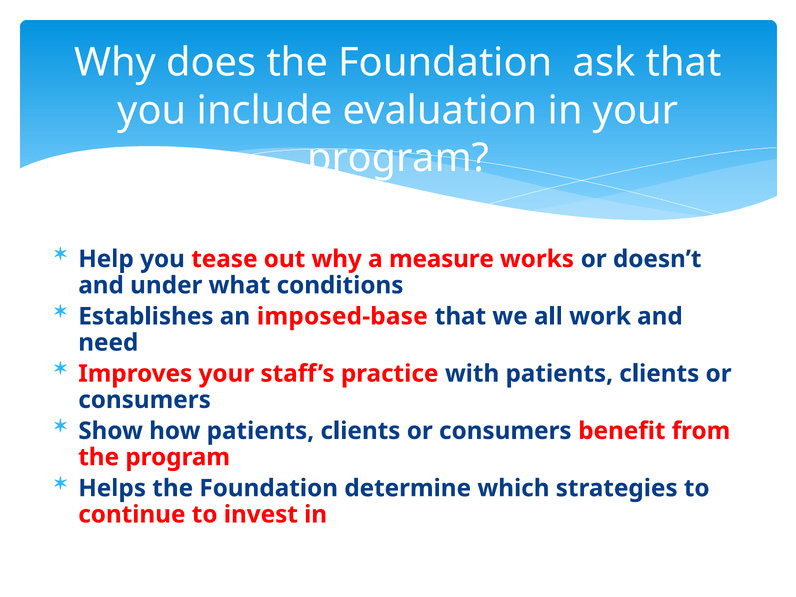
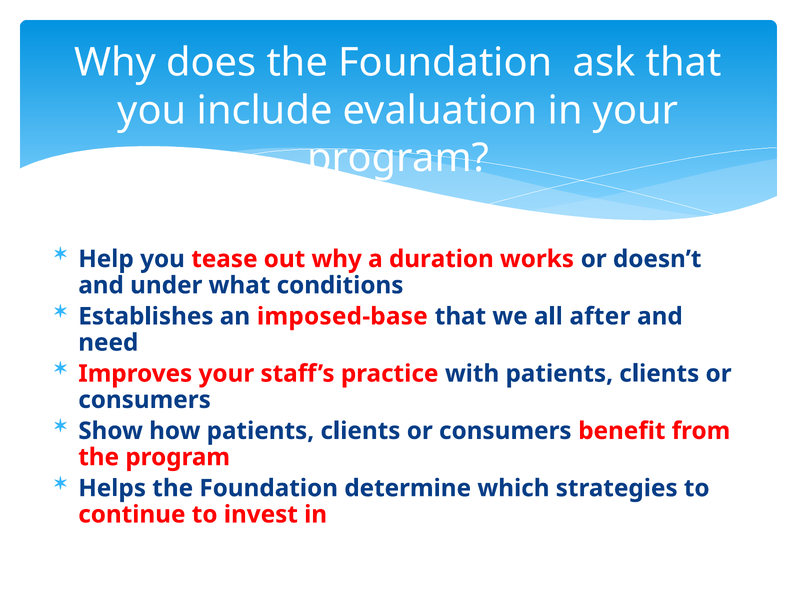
measure: measure -> duration (441, 259)
work: work -> after (600, 316)
